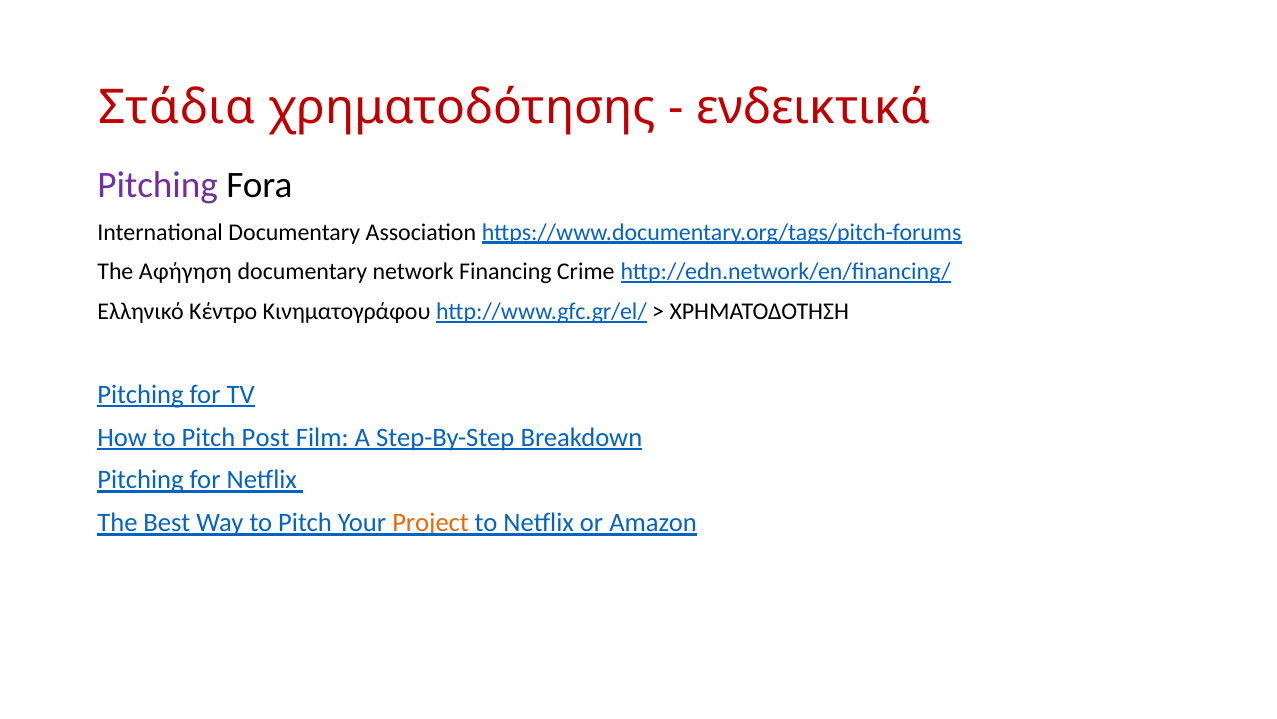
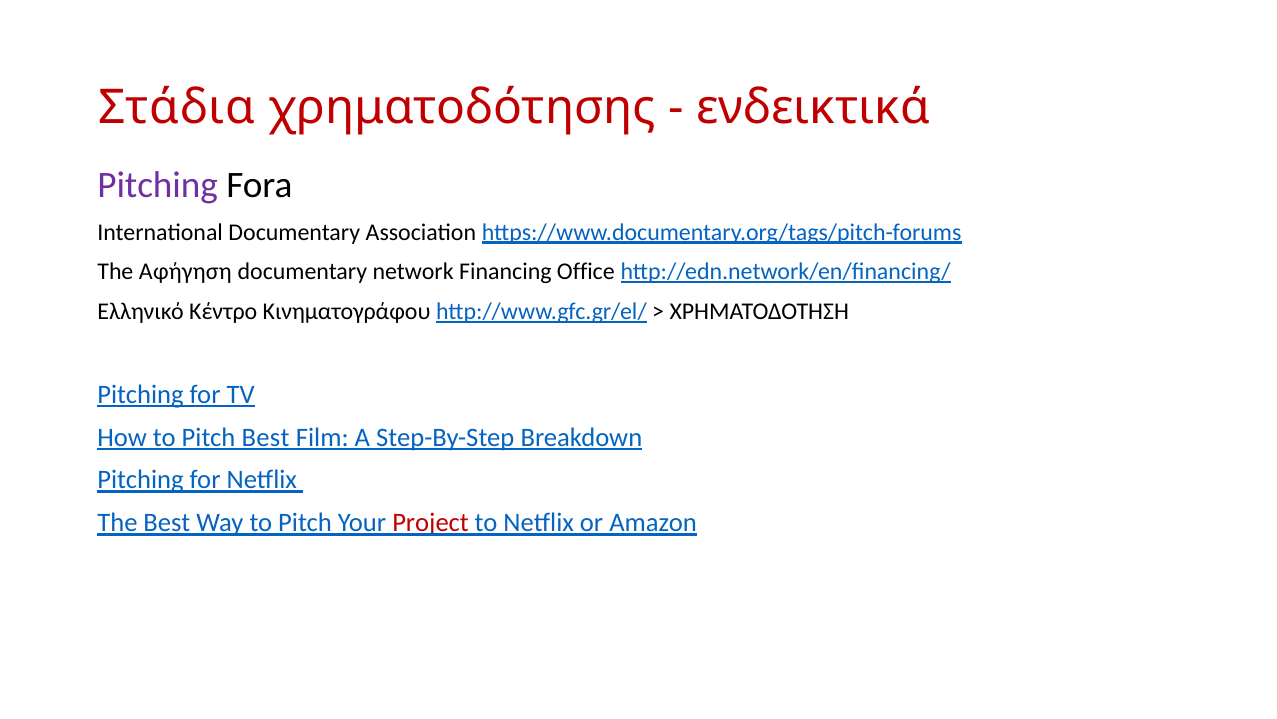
Crime: Crime -> Office (586, 272)
Pitch Post: Post -> Best (266, 437)
Project colour: orange -> red (431, 522)
